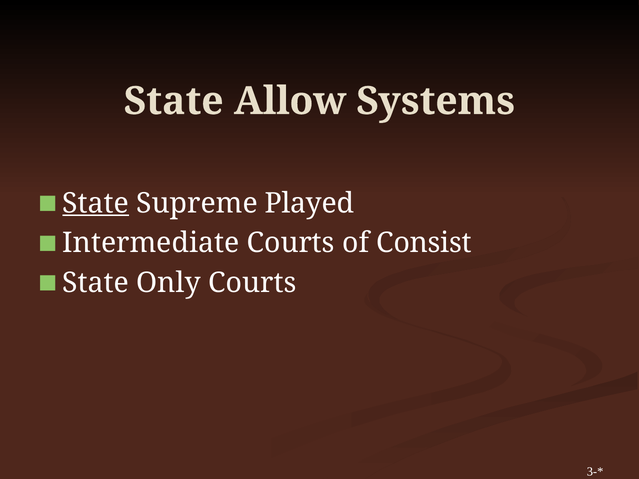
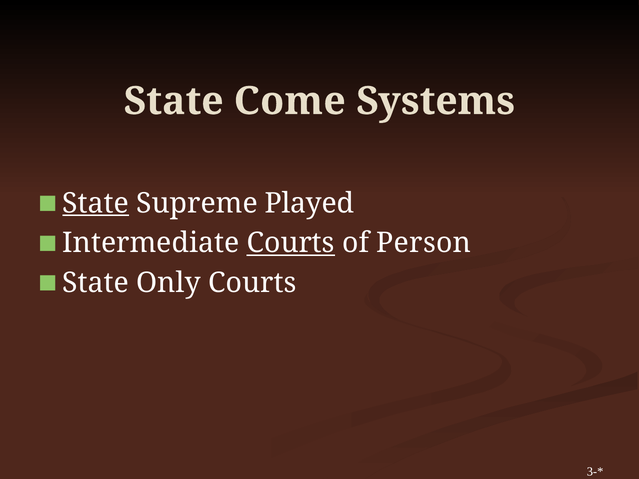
Allow: Allow -> Come (290, 101)
Courts underline: none -> present (291, 243)
Consist: Consist -> Person (424, 243)
